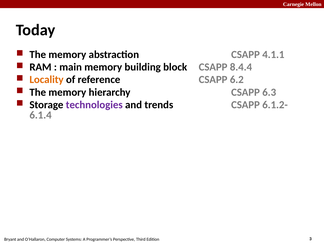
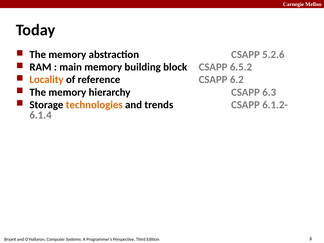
4.1.1: 4.1.1 -> 5.2.6 (273, 55)
8.4.4: 8.4.4 -> 6.5.2 (241, 67)
technologies colour: purple -> orange (94, 105)
